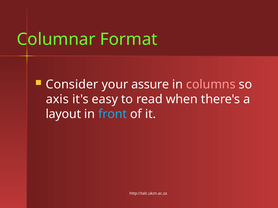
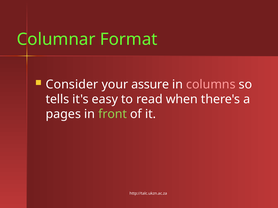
axis: axis -> tells (57, 100)
layout: layout -> pages (63, 114)
front colour: light blue -> light green (113, 114)
